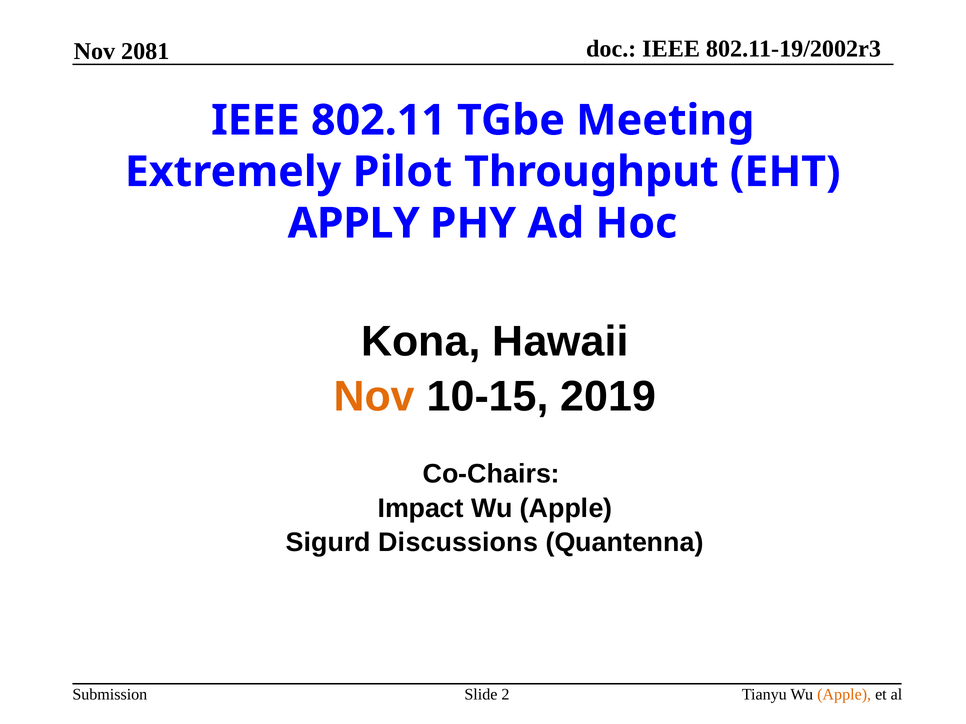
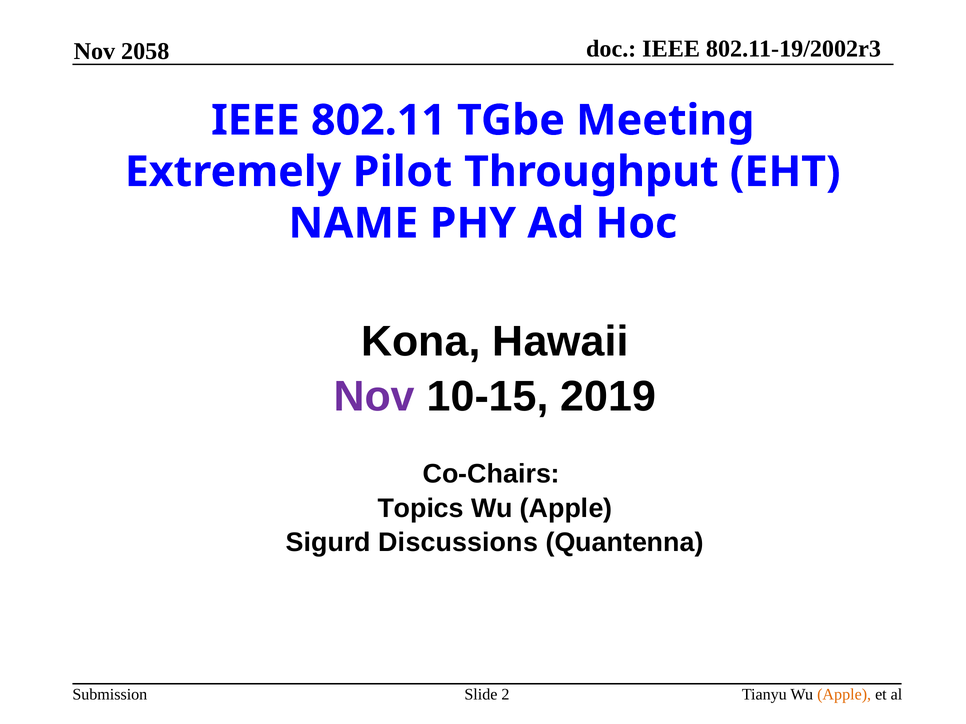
2081: 2081 -> 2058 (145, 52)
APPLY: APPLY -> NAME (353, 224)
Nov colour: orange -> purple (374, 397)
Impact: Impact -> Topics (421, 509)
